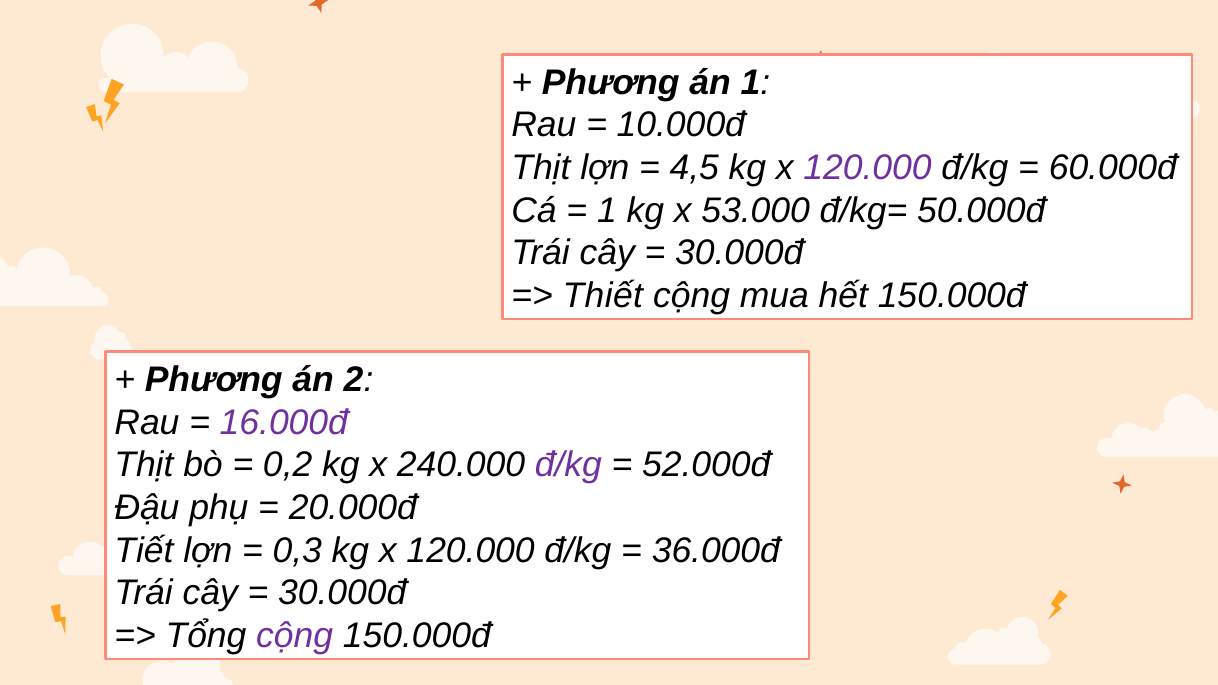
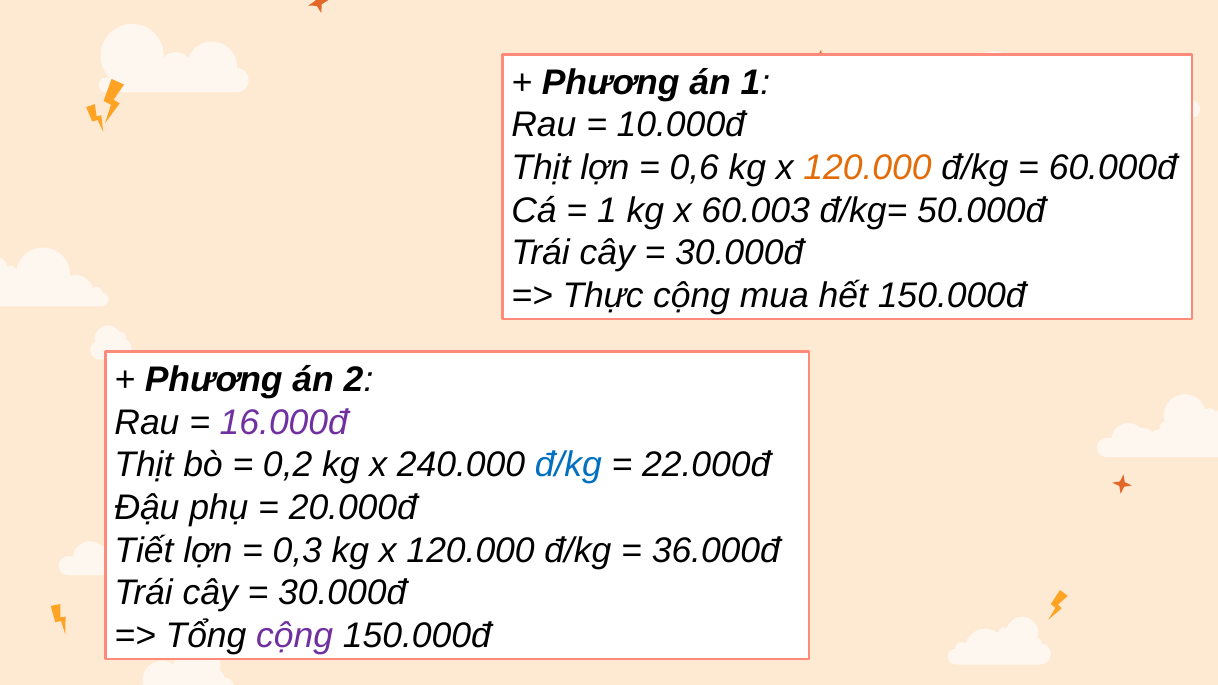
4,5: 4,5 -> 0,6 (694, 168)
120.000 colour: purple -> orange (868, 168)
53.000: 53.000 -> 60.003 (756, 211)
Thiết: Thiết -> Thực (603, 296)
đ/kg colour: purple -> blue (568, 465)
52.000đ: 52.000đ -> 22.000đ (706, 465)
